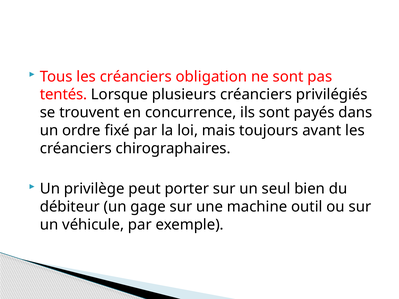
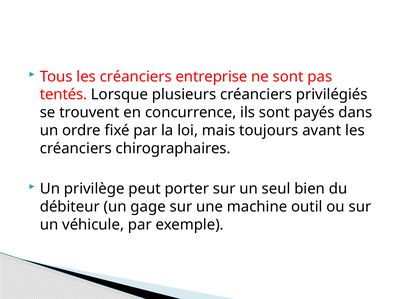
obligation: obligation -> entreprise (211, 77)
